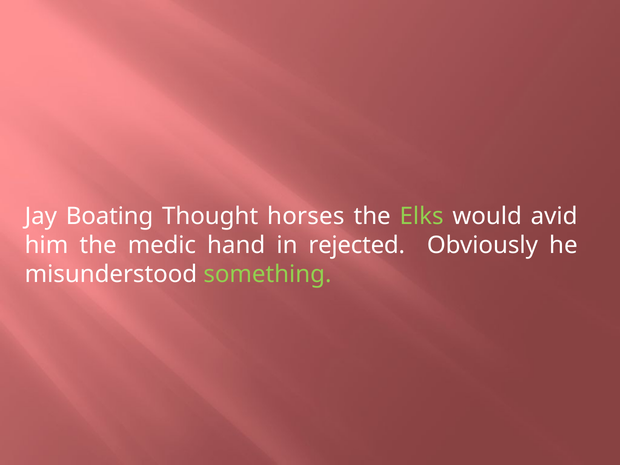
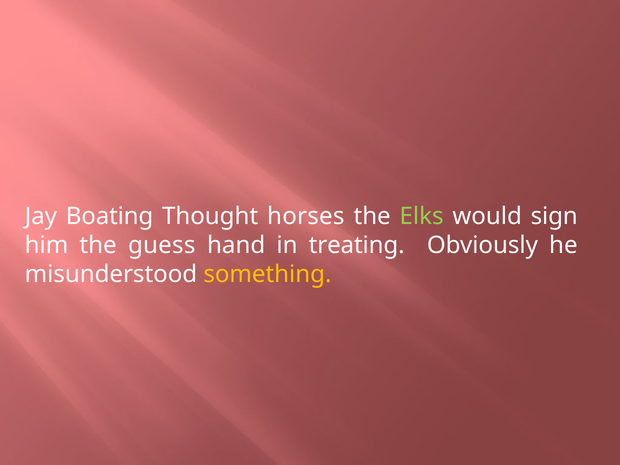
avid: avid -> sign (554, 216)
medic: medic -> guess (162, 245)
rejected: rejected -> treating (357, 245)
something colour: light green -> yellow (267, 274)
